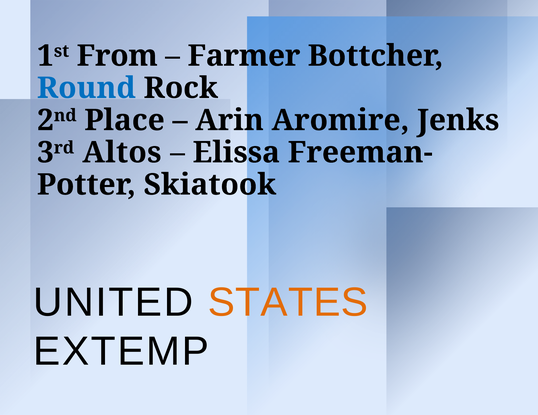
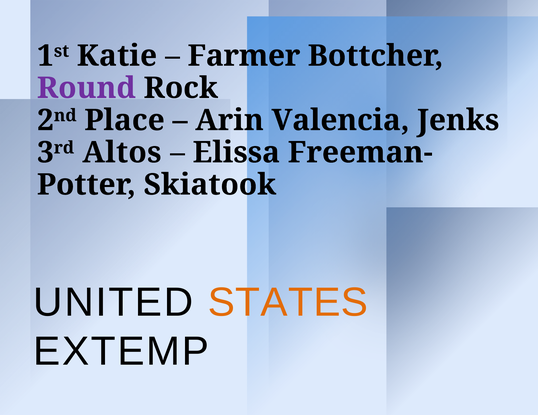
From: From -> Katie (117, 56)
Round colour: blue -> purple (86, 88)
Aromire: Aromire -> Valencia (341, 121)
